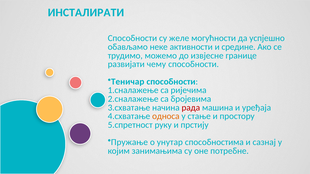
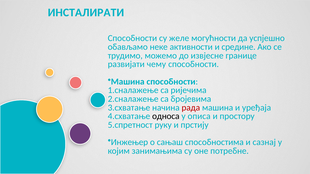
Теничар: Теничар -> Машина (128, 82)
односа colour: orange -> black (166, 116)
стање: стање -> описа (199, 116)
Пружање: Пружање -> Инжењер (129, 143)
унутар: унутар -> сањаш (170, 143)
